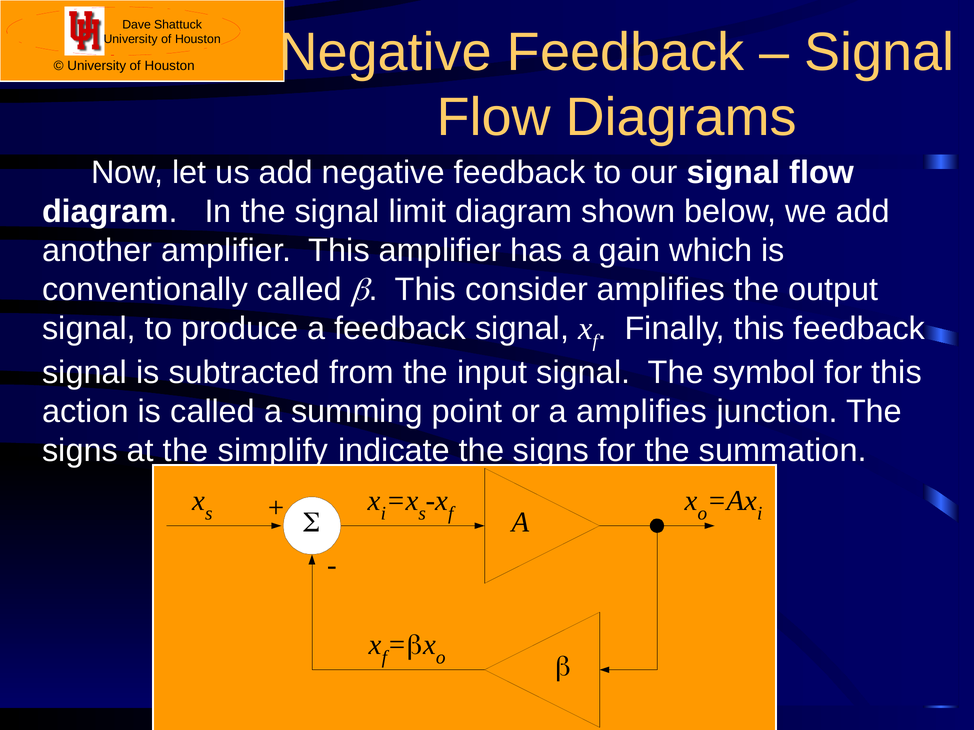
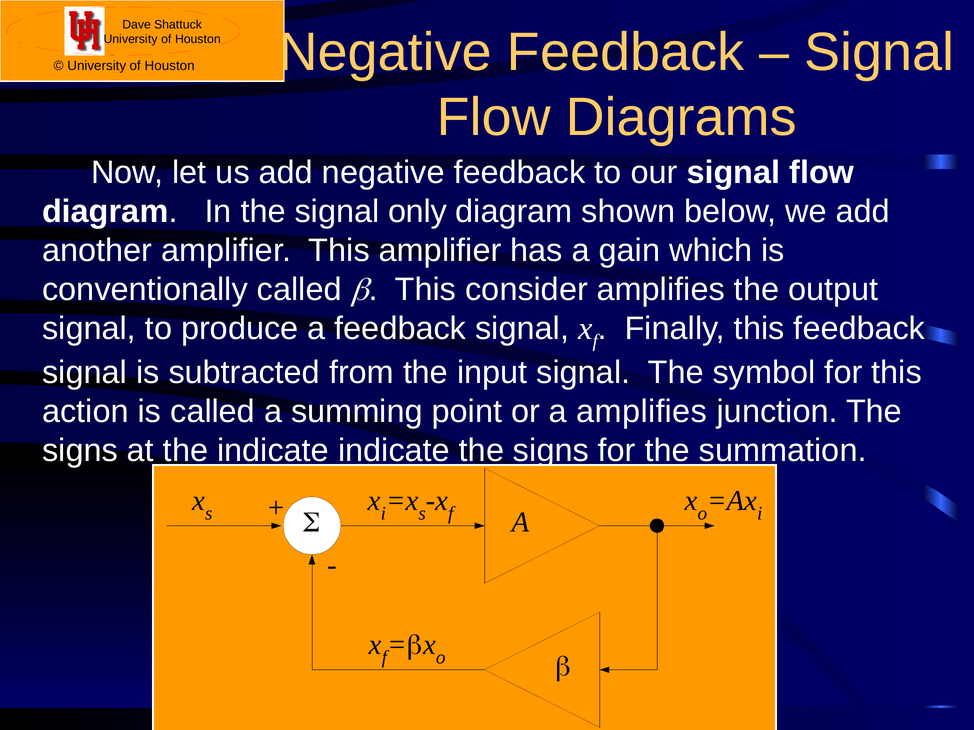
limit: limit -> only (418, 212)
the simplify: simplify -> indicate (273, 451)
